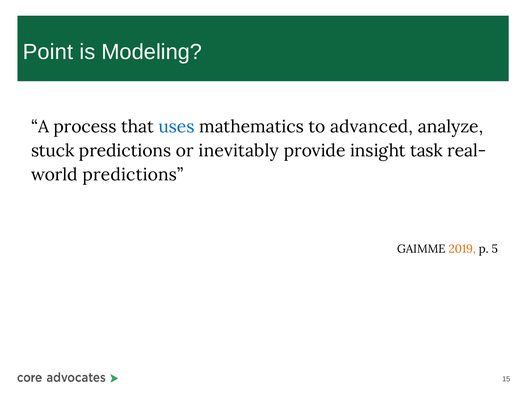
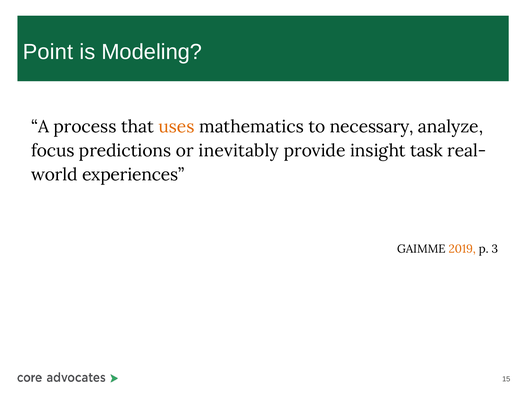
uses colour: blue -> orange (177, 127)
advanced: advanced -> necessary (372, 127)
stuck: stuck -> focus (53, 151)
predictions: predictions -> experiences (133, 175)
5: 5 -> 3 (495, 249)
